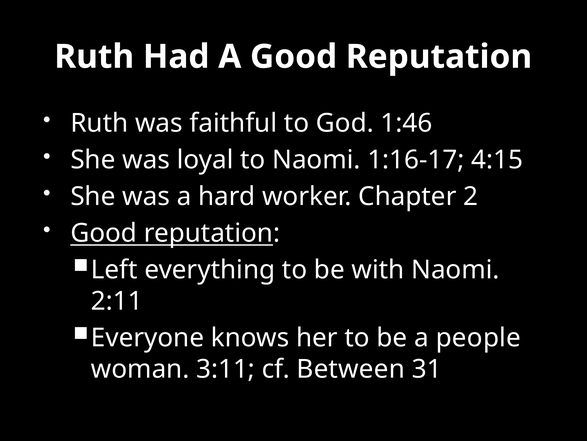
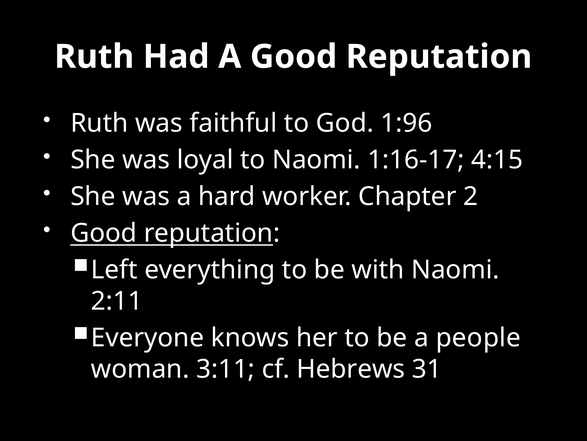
1:46: 1:46 -> 1:96 (406, 123)
Between: Between -> Hebrews (351, 368)
